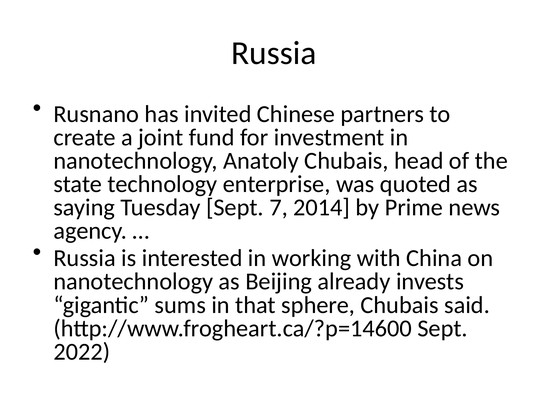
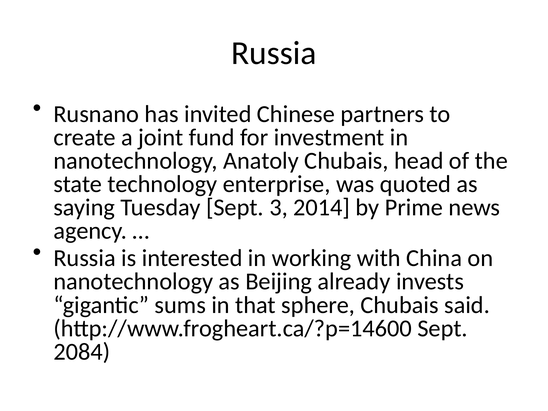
7: 7 -> 3 (279, 208)
2022: 2022 -> 2084 (82, 352)
